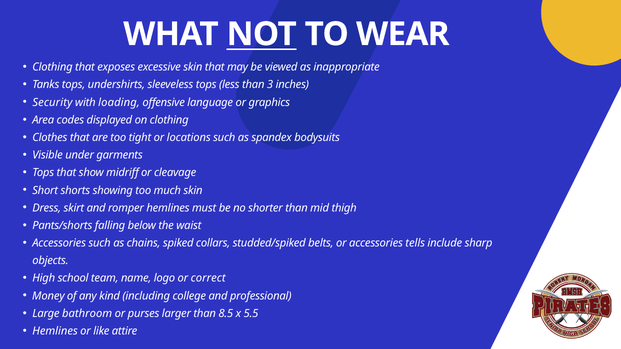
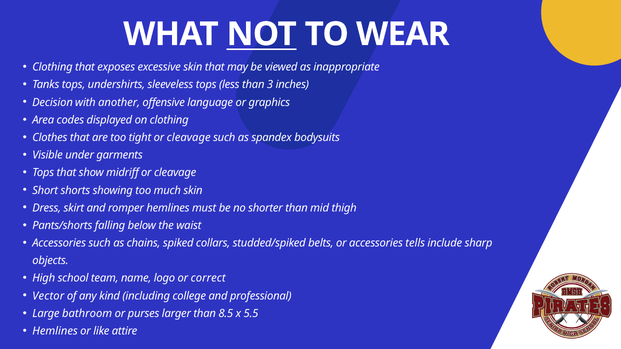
Security: Security -> Decision (53, 102)
loading: loading -> another (119, 102)
tight or locations: locations -> cleavage (189, 138)
Money: Money -> Vector (48, 296)
